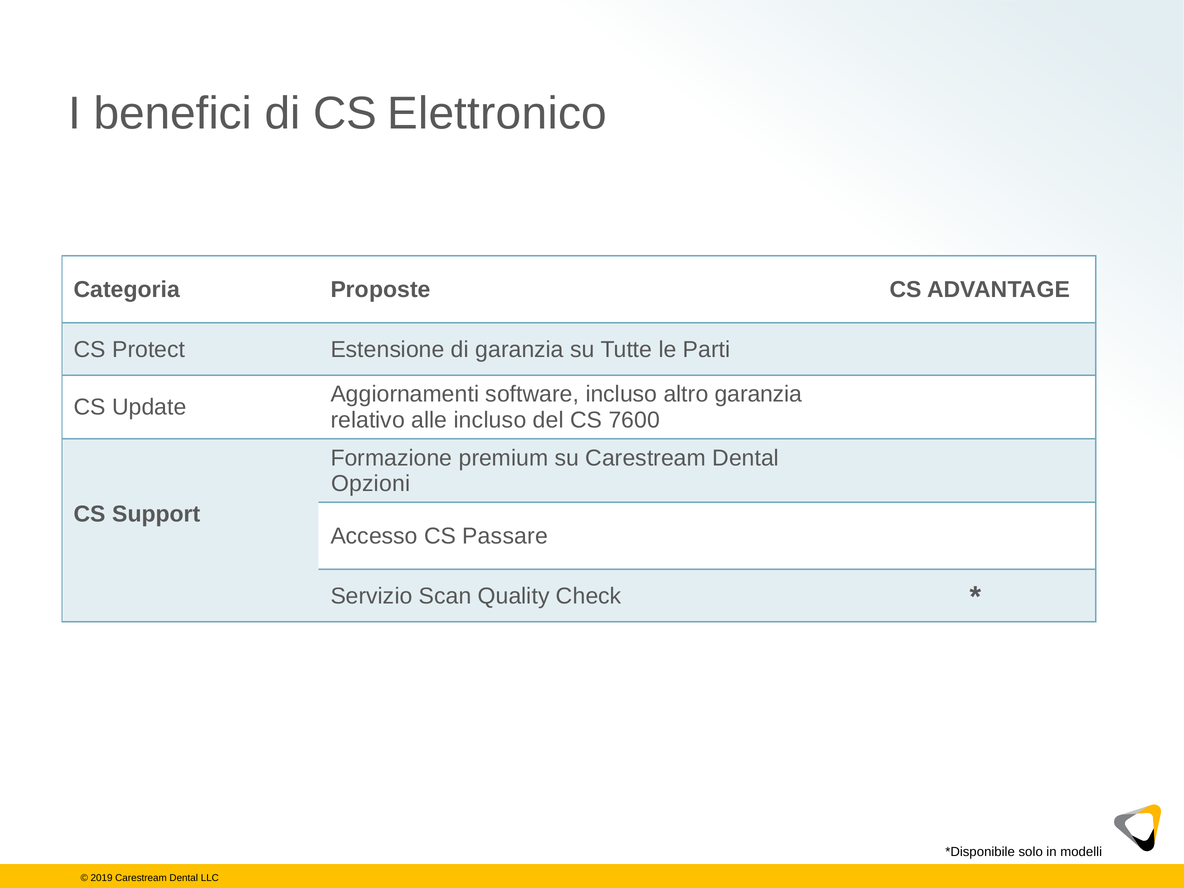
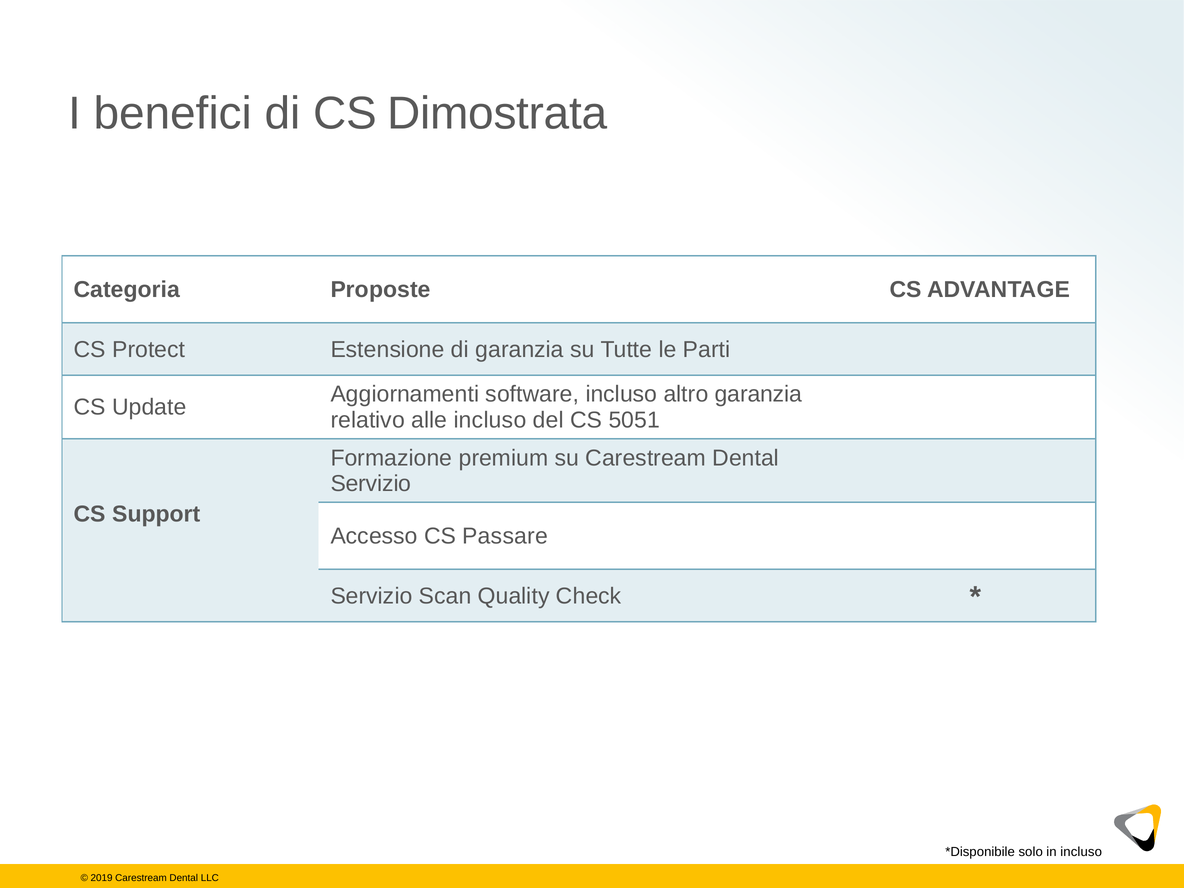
Elettronico: Elettronico -> Dimostrata (497, 113)
7600: 7600 -> 5051 (634, 420)
Opzioni: Opzioni -> Servizio (371, 484)
in modelli: modelli -> incluso (1081, 852)
